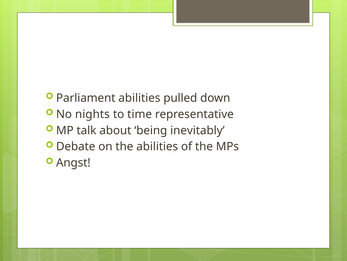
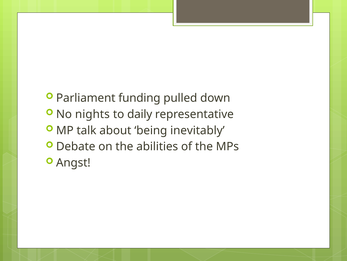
Parliament abilities: abilities -> funding (139, 98)
time: time -> daily (140, 114)
